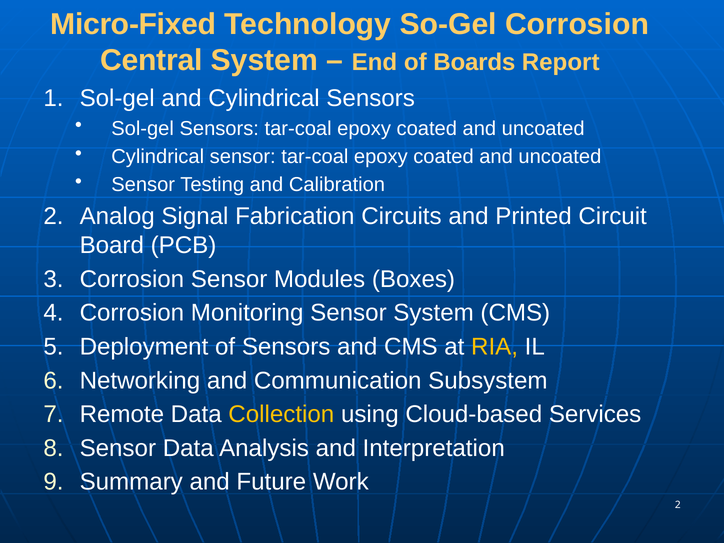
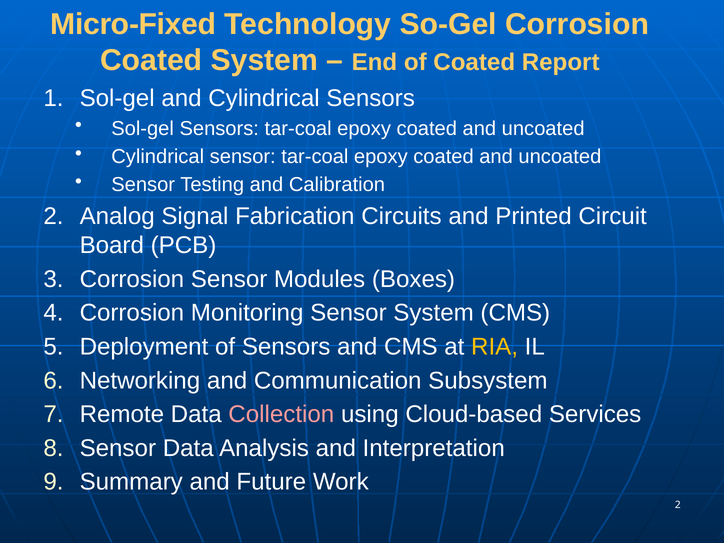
Central: Central -> Coated (151, 60)
of Boards: Boards -> Coated (474, 62)
Collection colour: yellow -> pink (281, 414)
